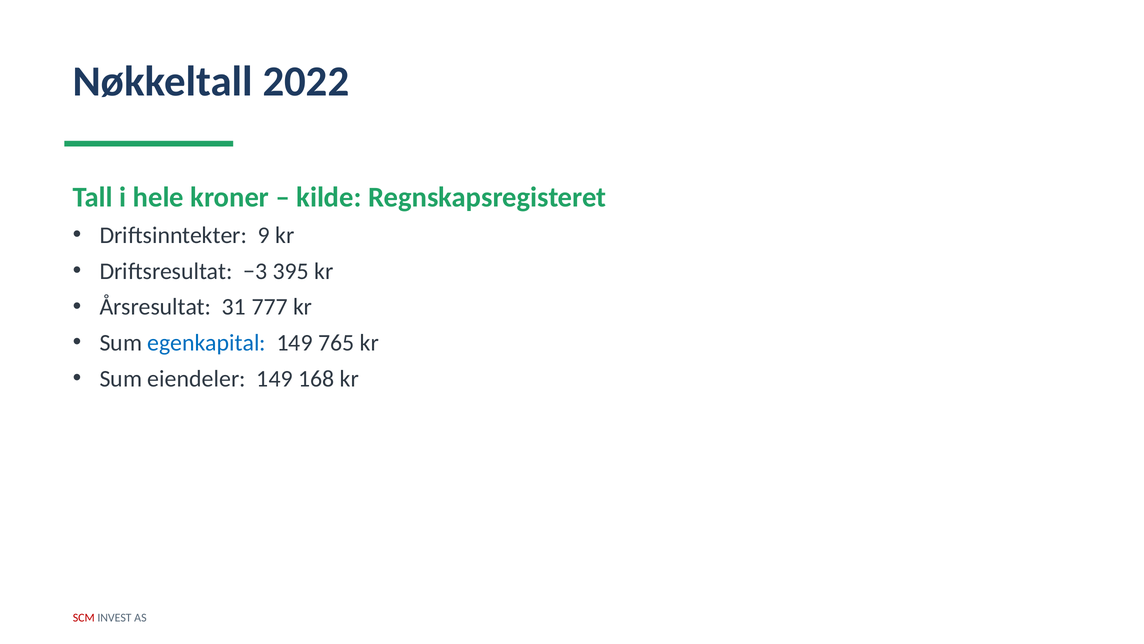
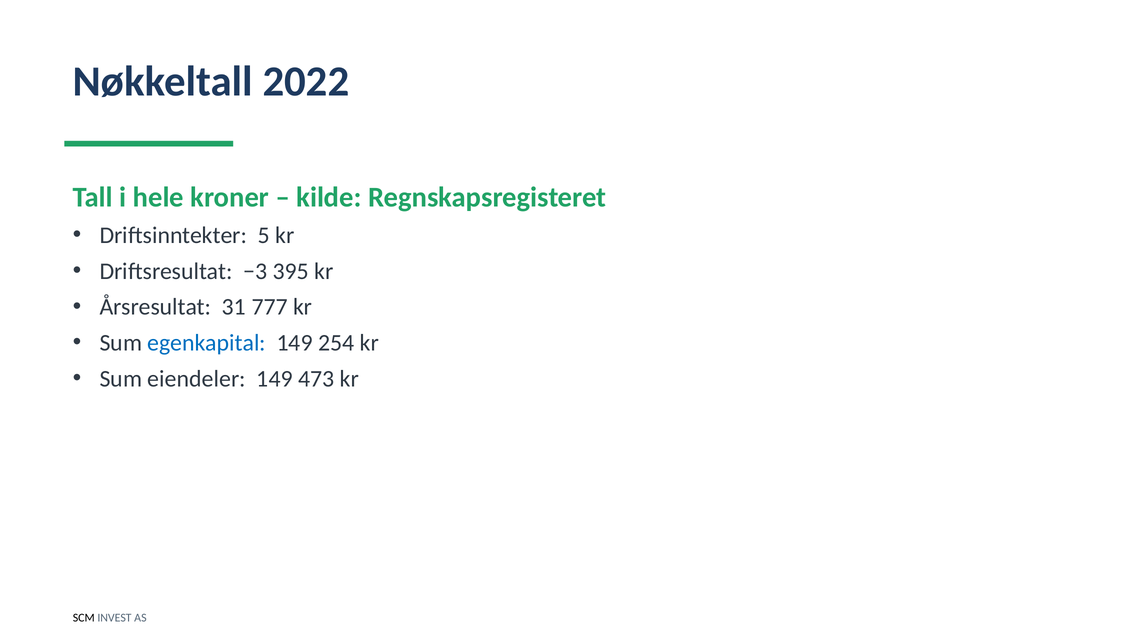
9: 9 -> 5 (264, 235)
765: 765 -> 254 (336, 343)
168: 168 -> 473 (316, 378)
SCM colour: red -> black (84, 617)
